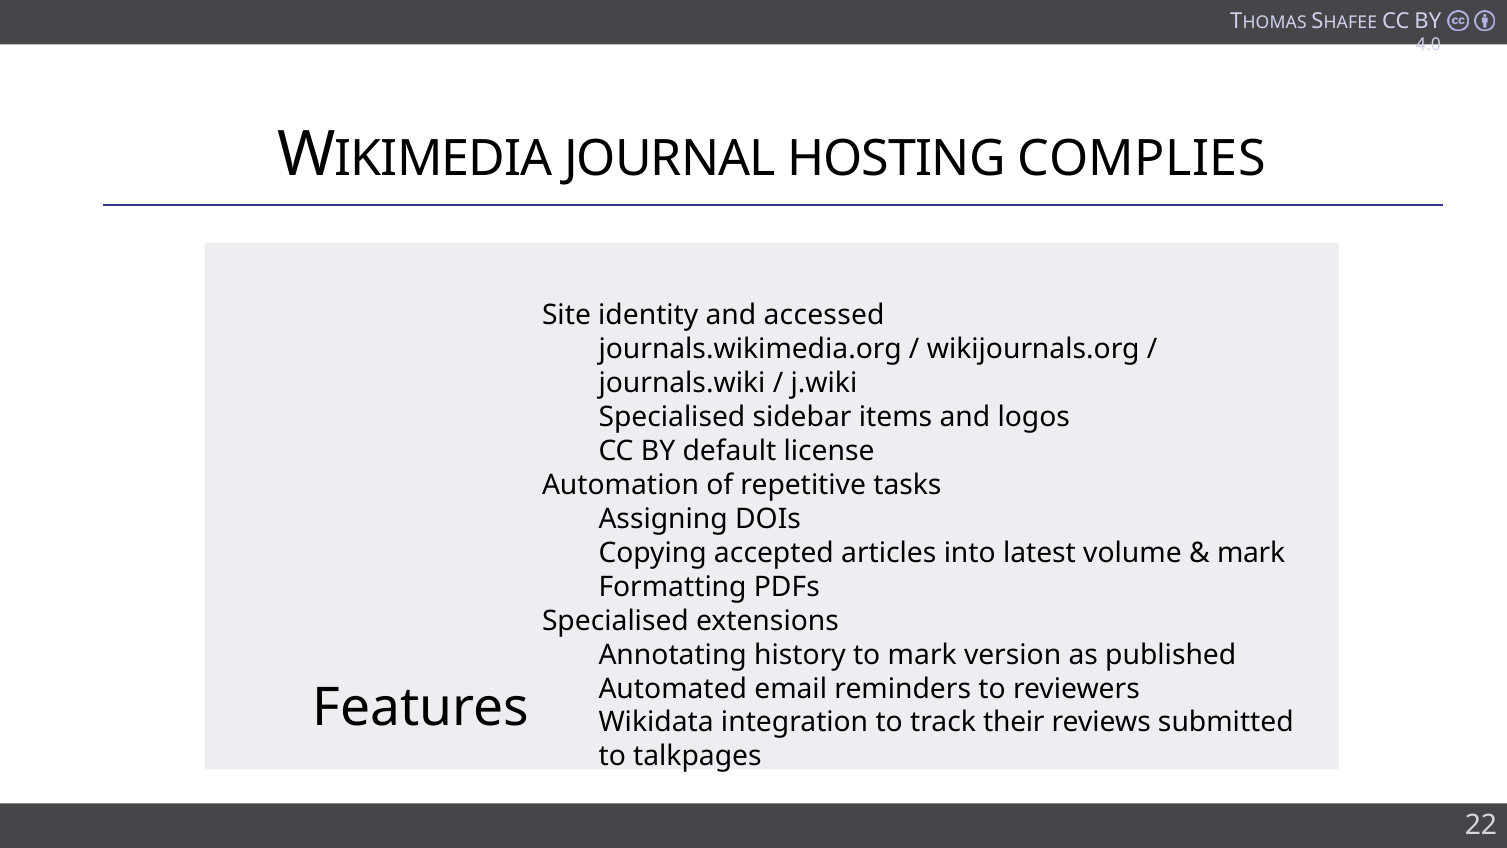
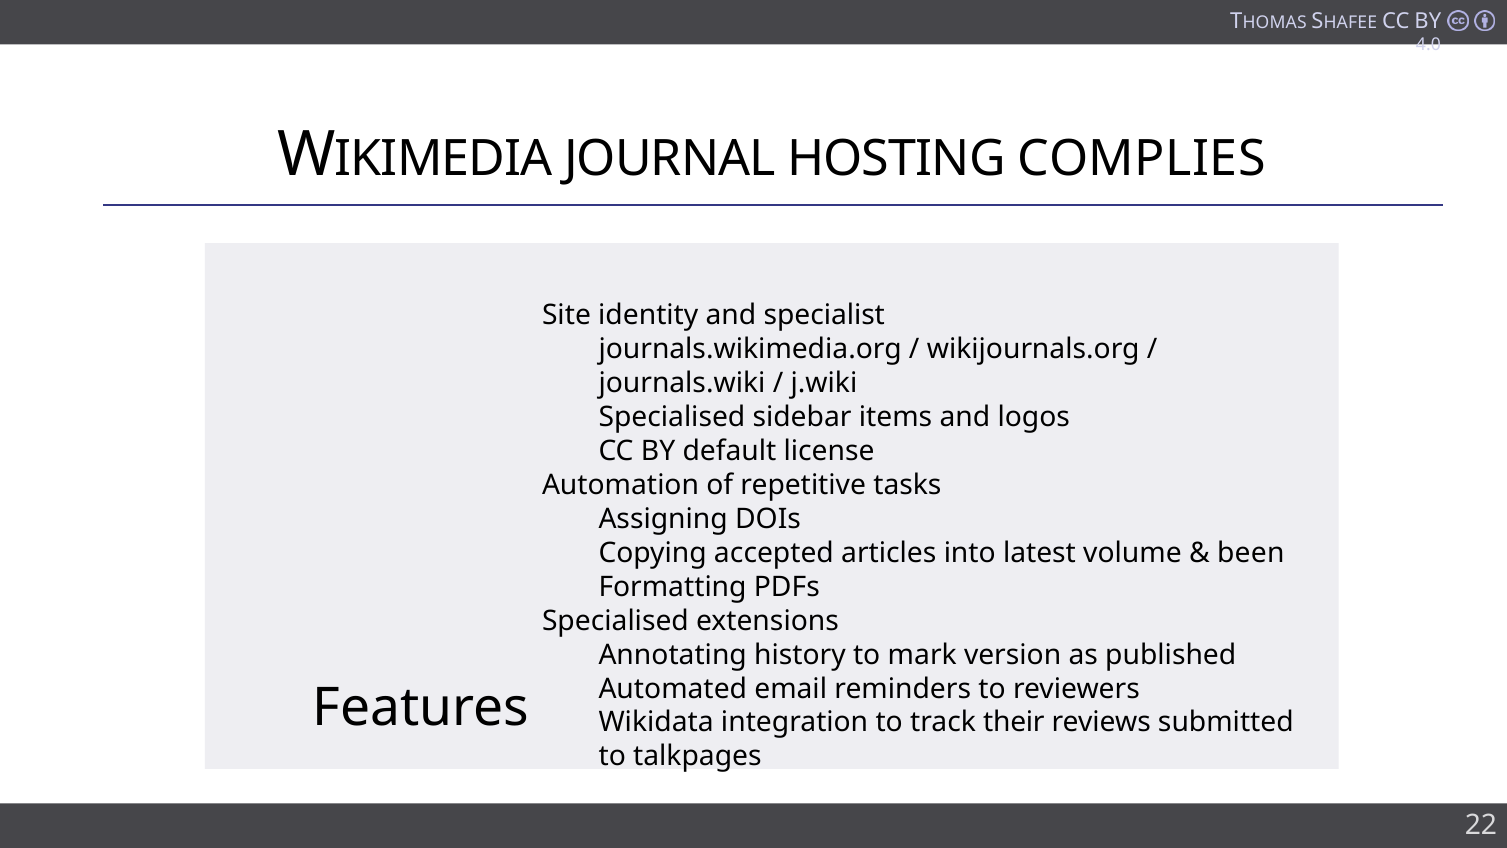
accessed: accessed -> specialist (824, 315)
mark: mark -> been (1251, 553)
